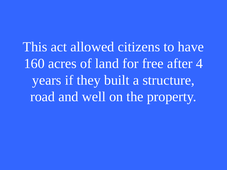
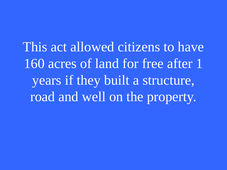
4: 4 -> 1 (199, 64)
